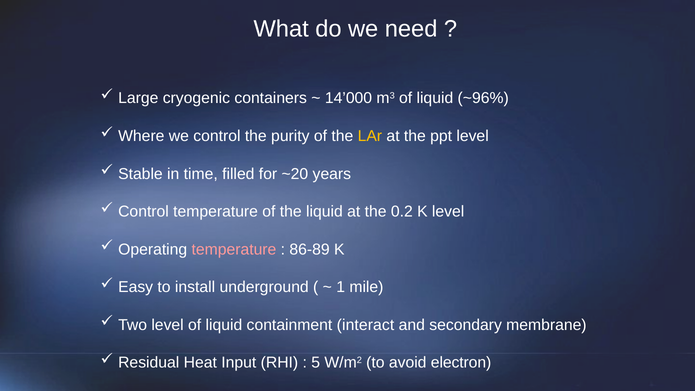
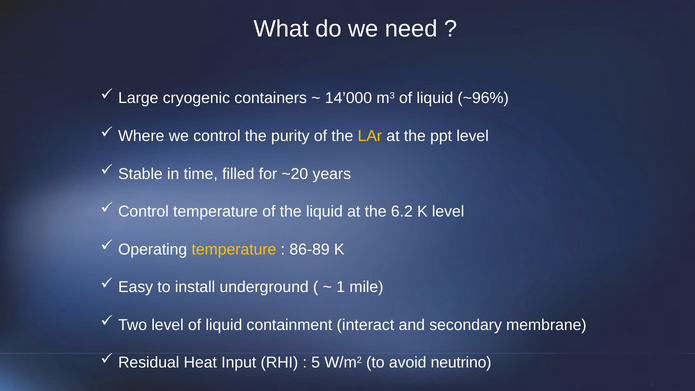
0.2: 0.2 -> 6.2 (402, 212)
temperature colour: pink -> yellow (234, 249)
electron: electron -> neutrino (461, 363)
